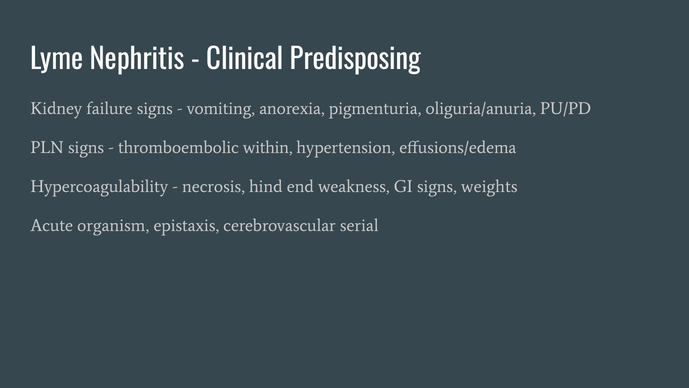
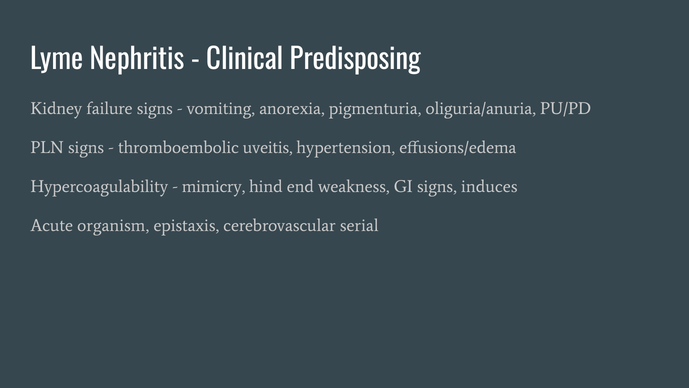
within: within -> uveitis (268, 147)
necrosis: necrosis -> mimicry (214, 186)
weights: weights -> induces (489, 186)
